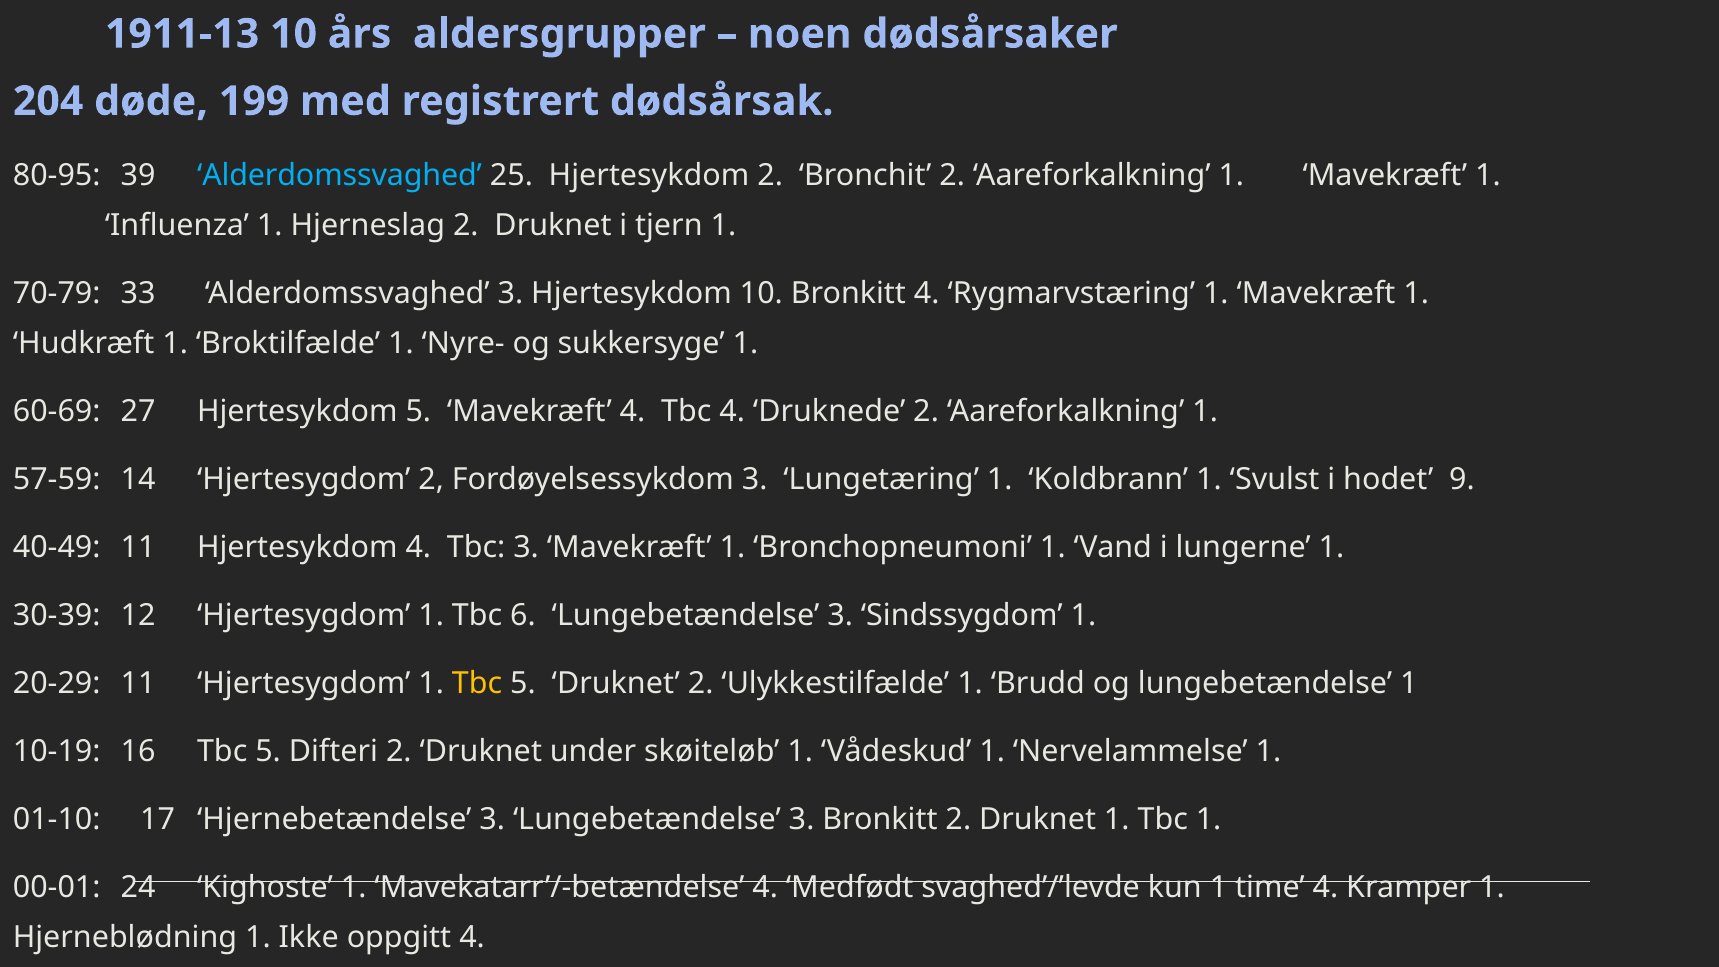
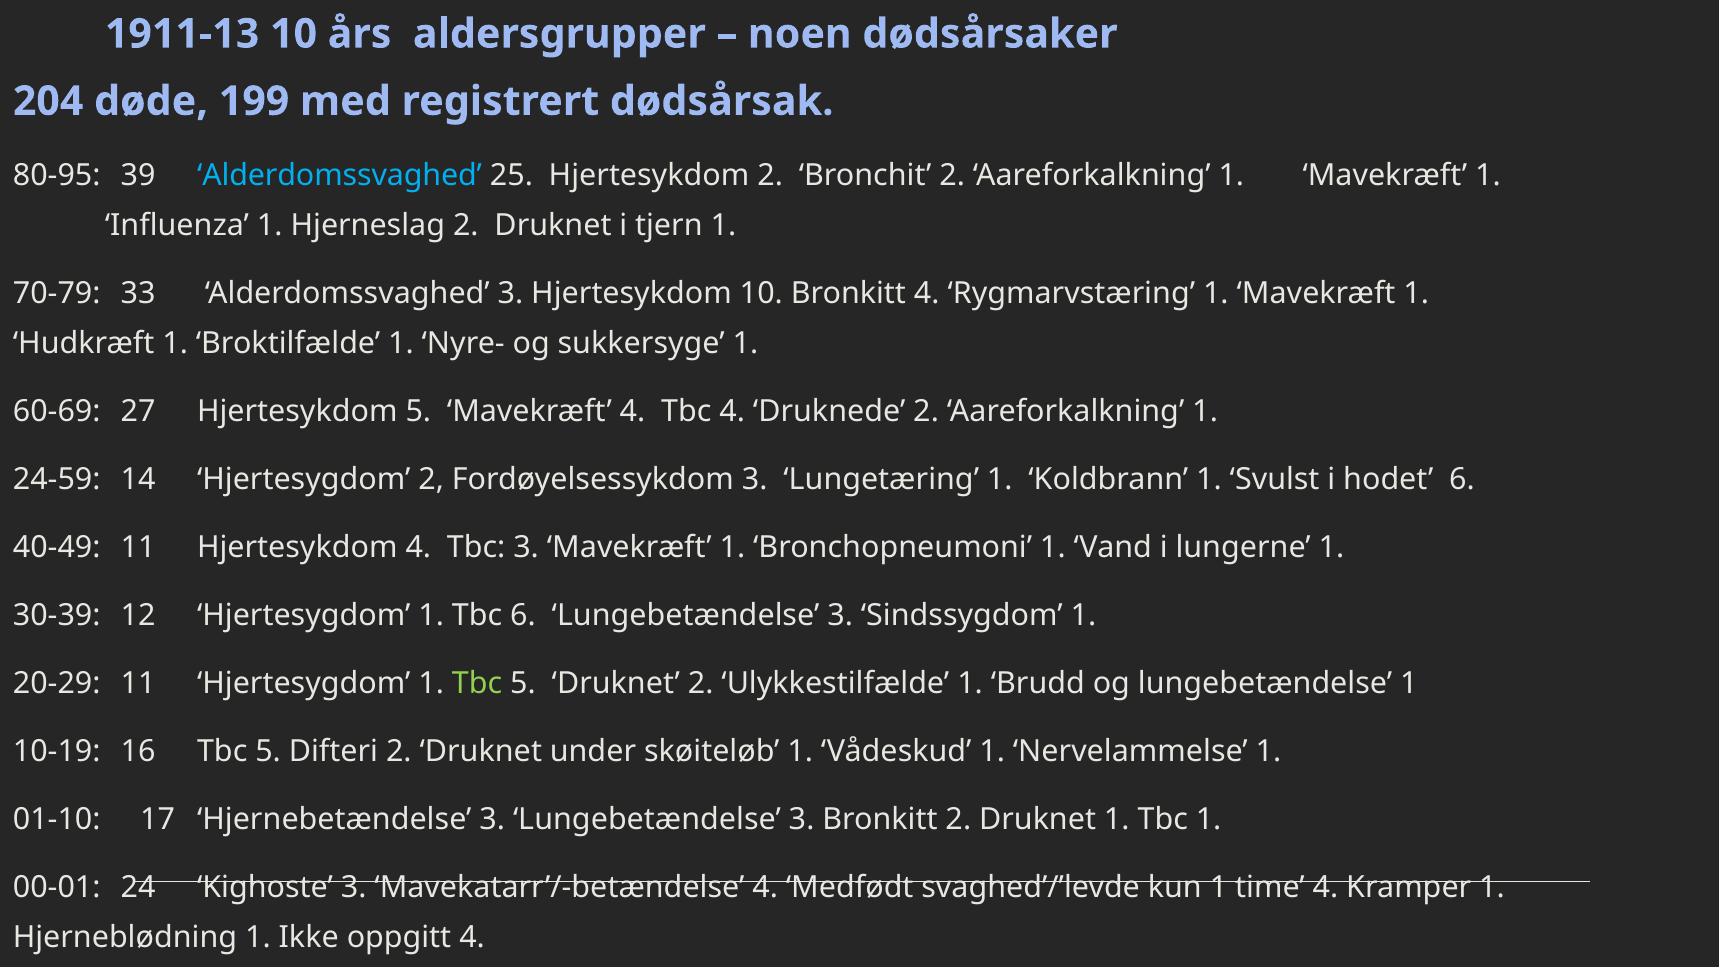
57-59: 57-59 -> 24-59 (57, 479)
hodet 9: 9 -> 6 (1462, 479)
Tbc colour: yellow -> light green (477, 683)
Kighoste 1: 1 -> 3 (354, 887)
